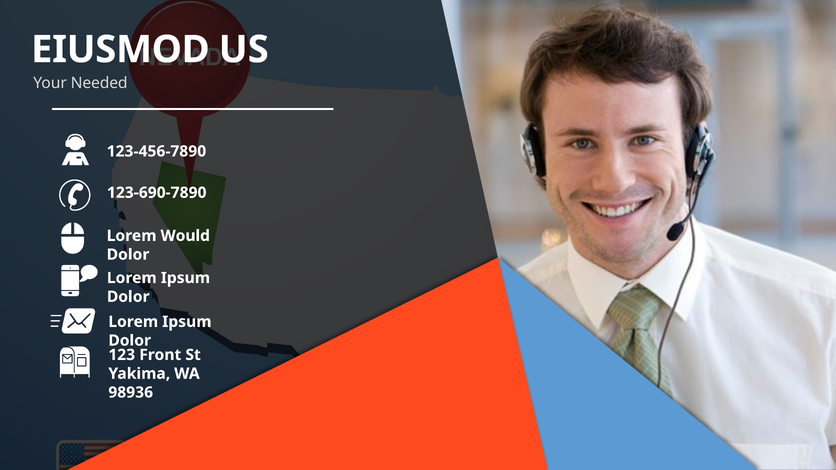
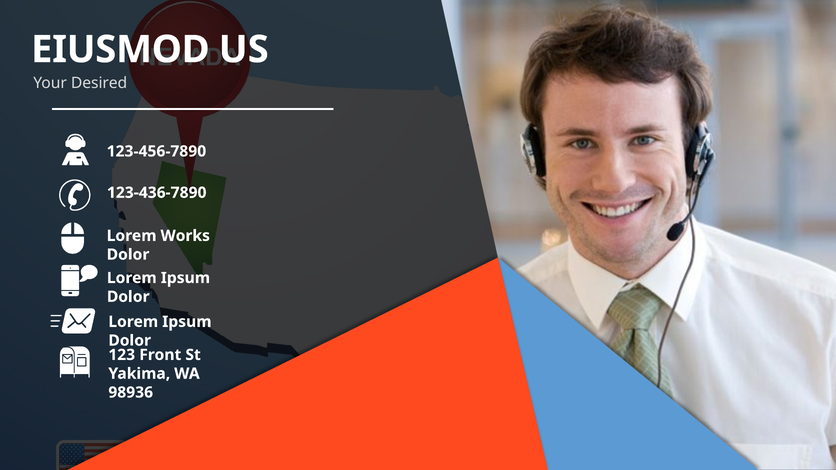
Needed: Needed -> Desired (99, 83)
123-690-7890: 123-690-7890 -> 123-436-7890 (157, 193)
Would: Would -> Works (185, 236)
